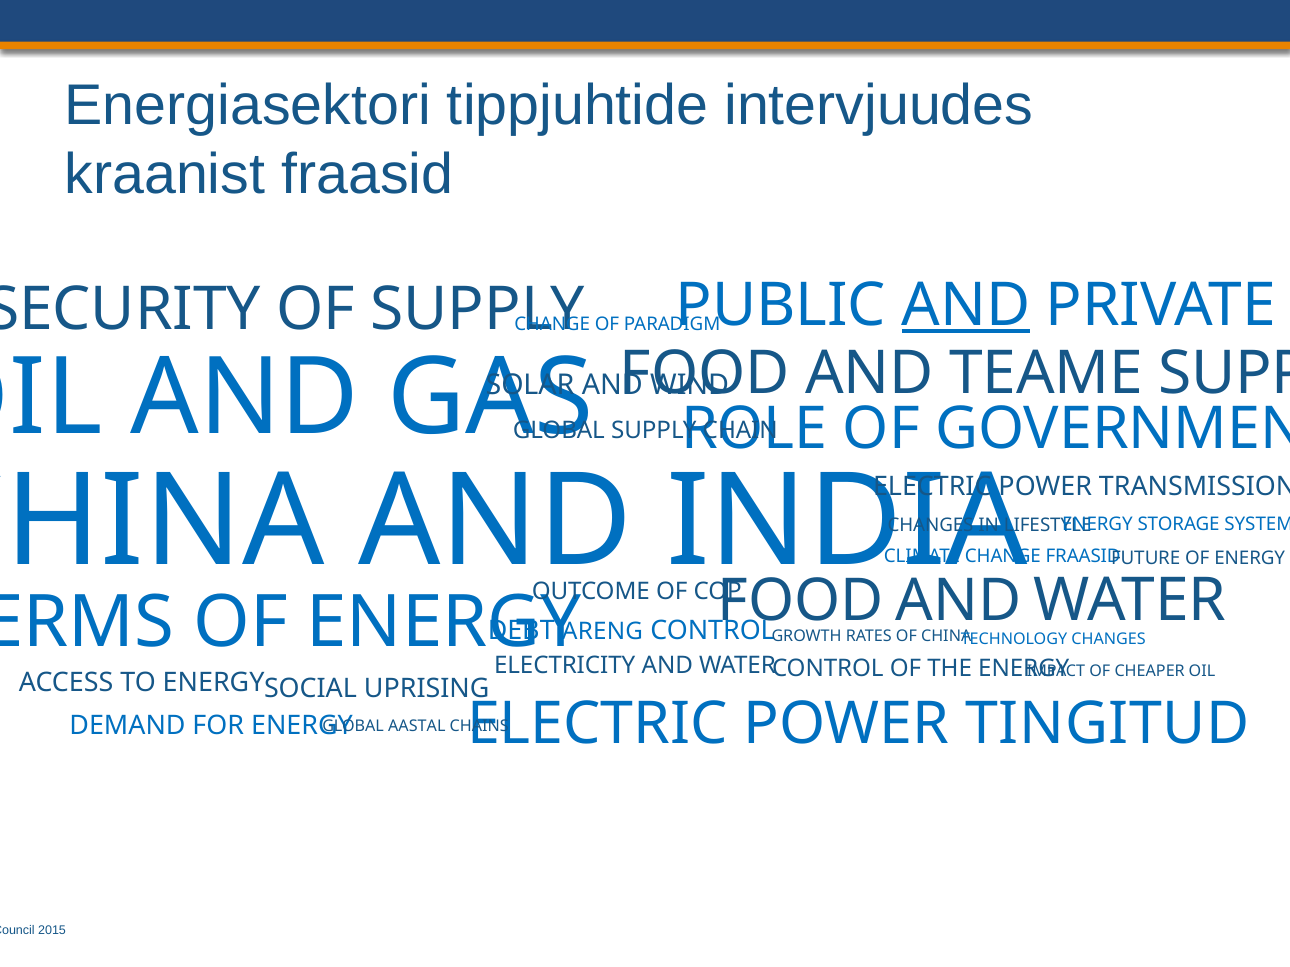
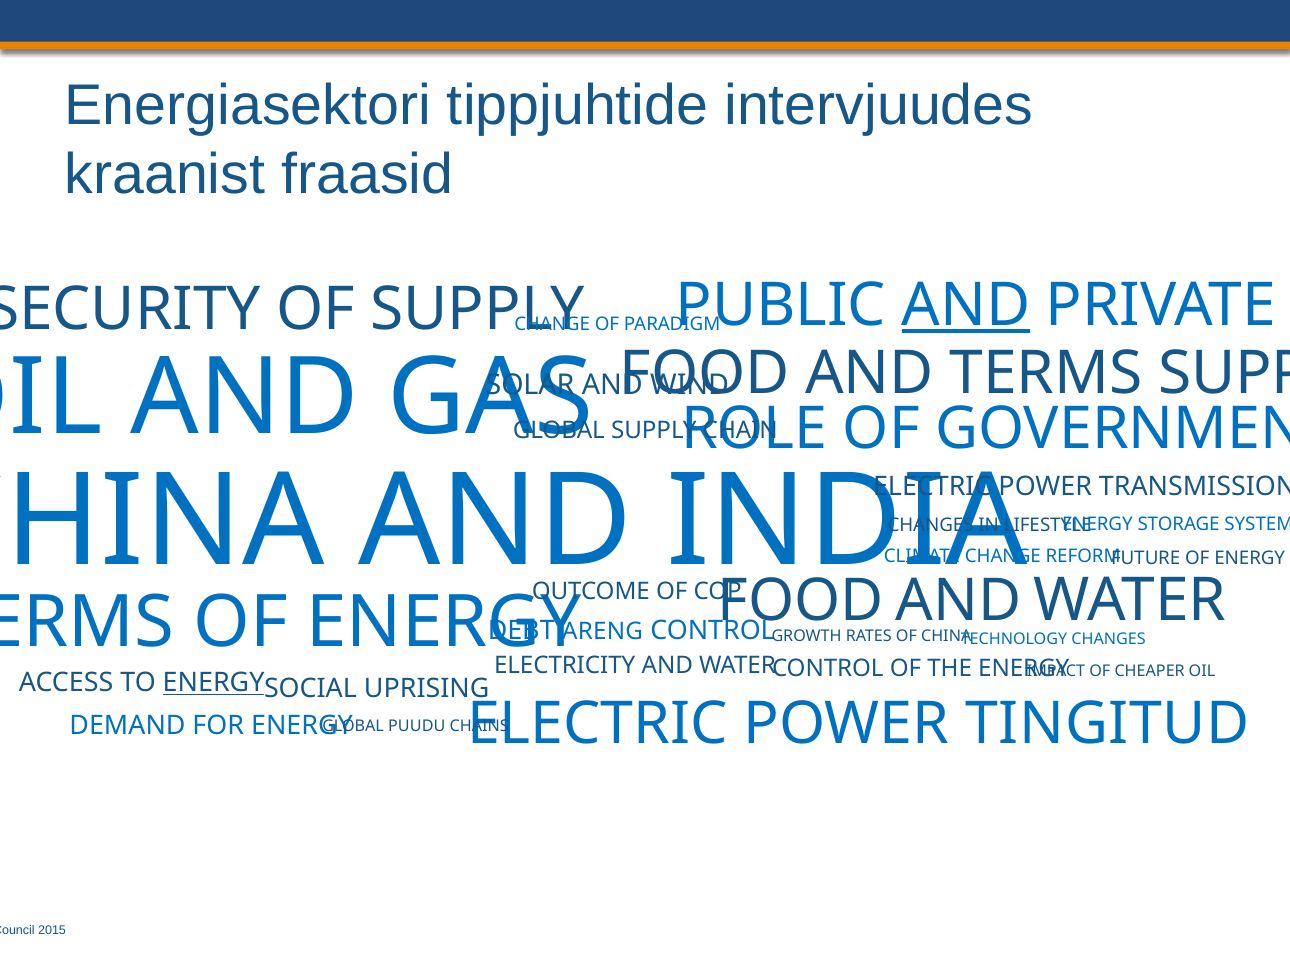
AND TEAME: TEAME -> TERMS (1046, 373)
FRAASID: FRAASID -> REFORM (1083, 557)
ENERGY underline: none -> present (214, 683)
AASTAL: AASTAL -> PUUDU (417, 726)
